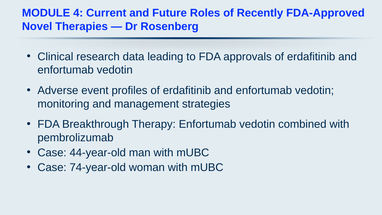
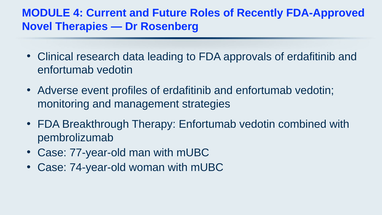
44-year-old: 44-year-old -> 77-year-old (98, 152)
